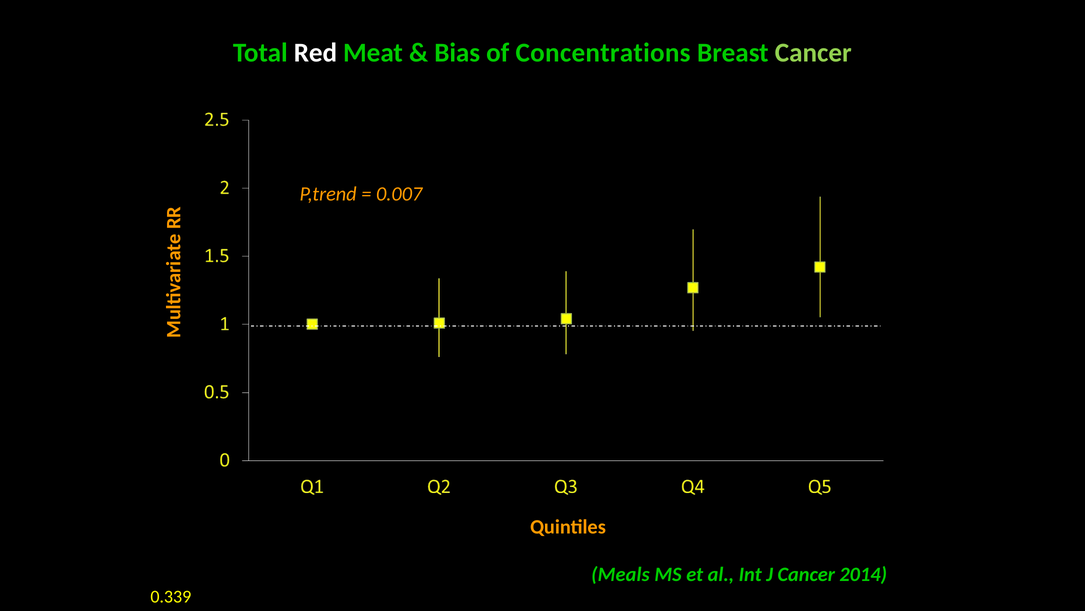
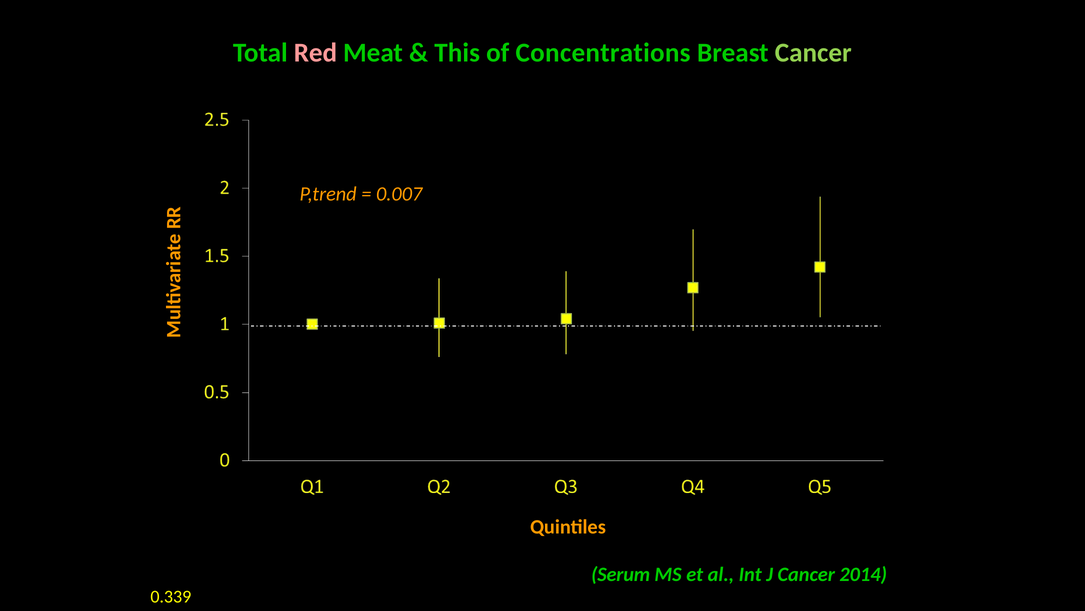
Red colour: white -> pink (315, 53)
Bias: Bias -> This (457, 53)
Meals: Meals -> Serum (621, 574)
